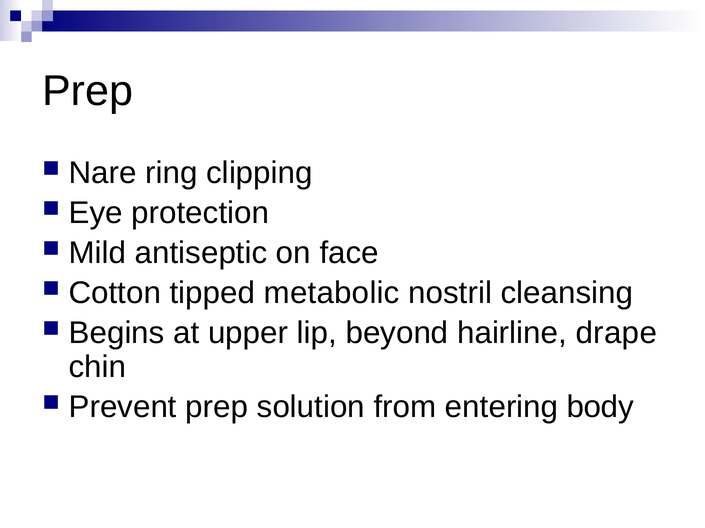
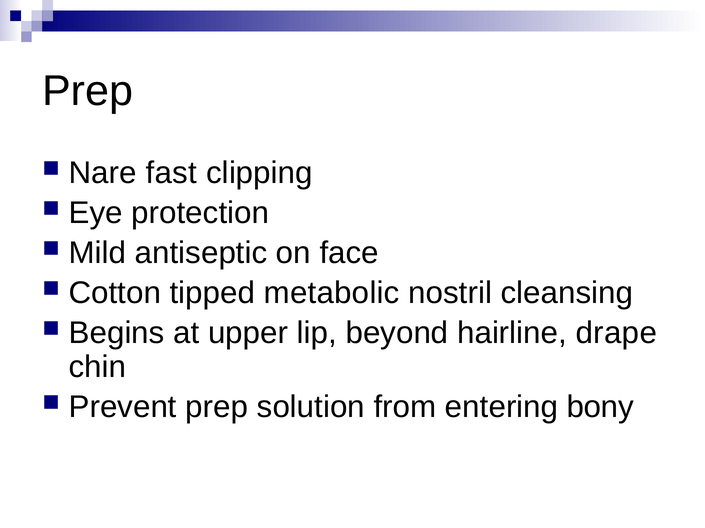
ring: ring -> fast (171, 173)
body: body -> bony (600, 408)
